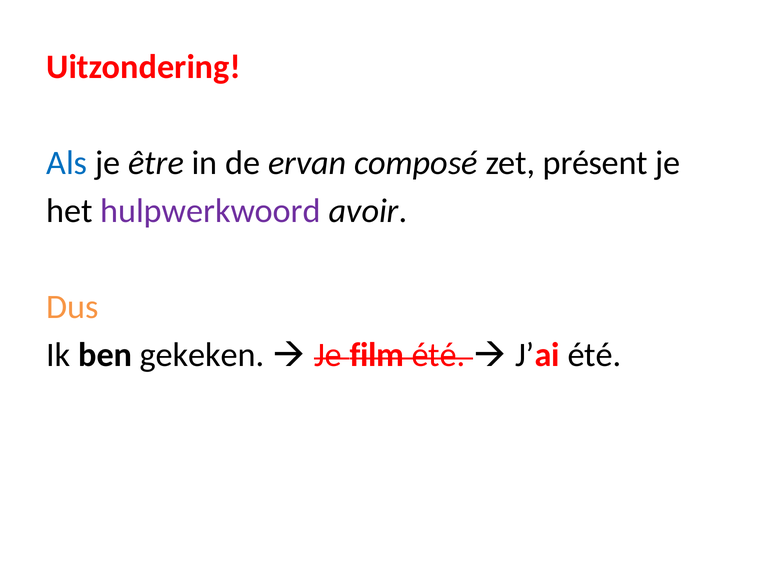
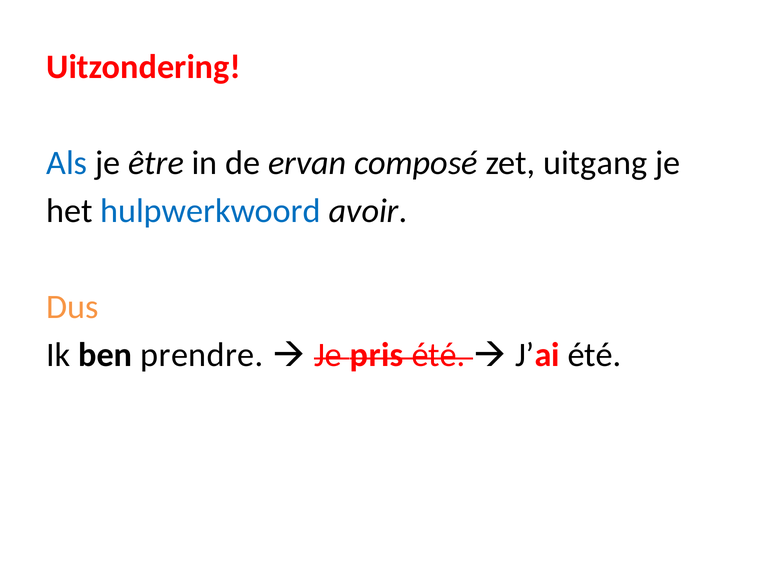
présent: présent -> uitgang (595, 163)
hulpwerkwoord colour: purple -> blue (211, 211)
gekeken: gekeken -> prendre (202, 355)
film: film -> pris (377, 355)
